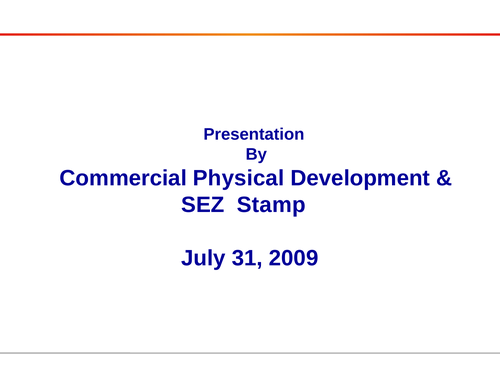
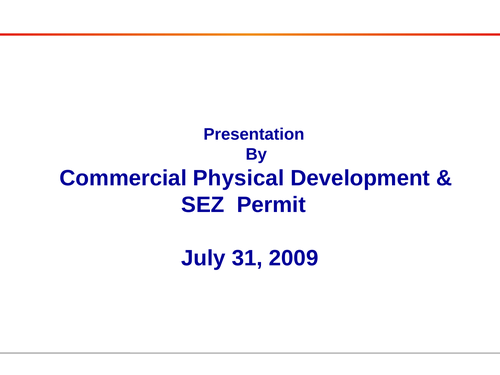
Stamp: Stamp -> Permit (271, 205)
